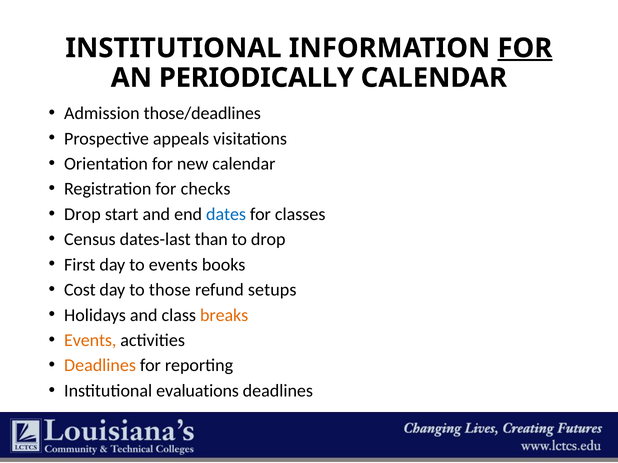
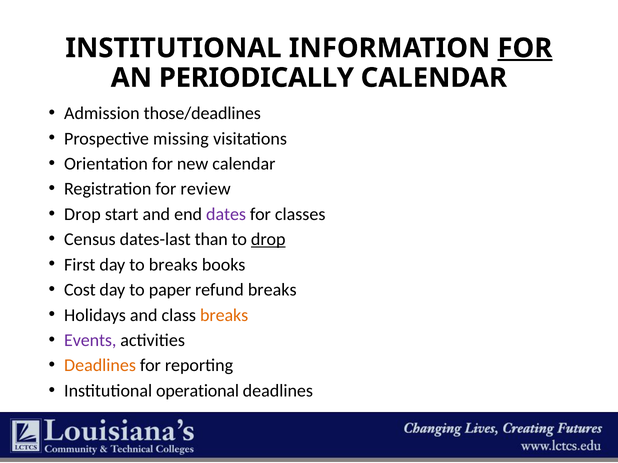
appeals: appeals -> missing (181, 139)
checks: checks -> review (206, 189)
dates colour: blue -> purple (226, 214)
drop underline: none -> present (268, 240)
to events: events -> breaks (173, 265)
those: those -> paper (170, 290)
refund setups: setups -> breaks (272, 290)
Events colour: orange -> purple (90, 341)
evaluations: evaluations -> operational (198, 391)
